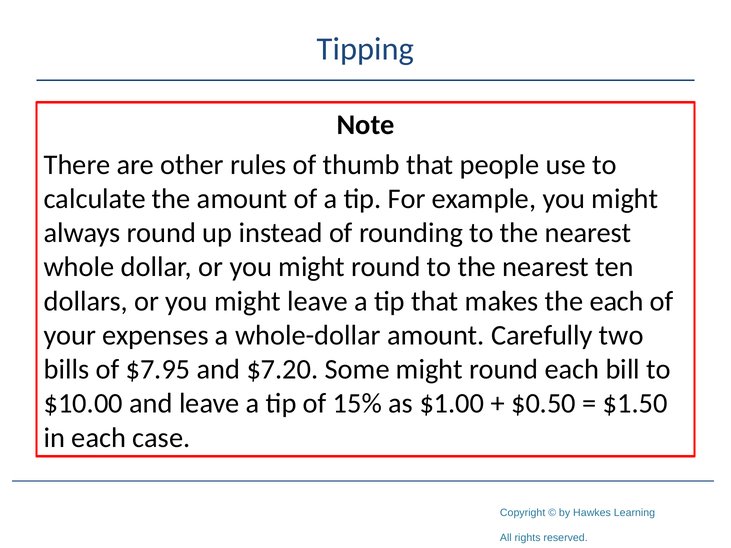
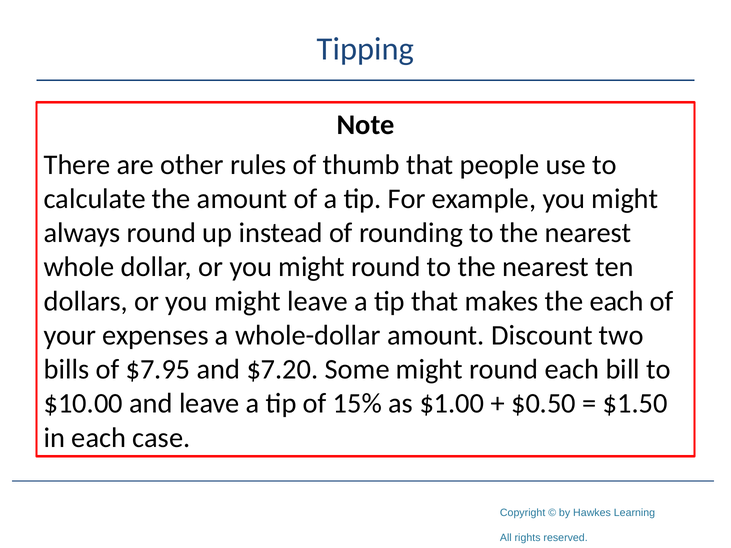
Carefully: Carefully -> Discount (542, 335)
